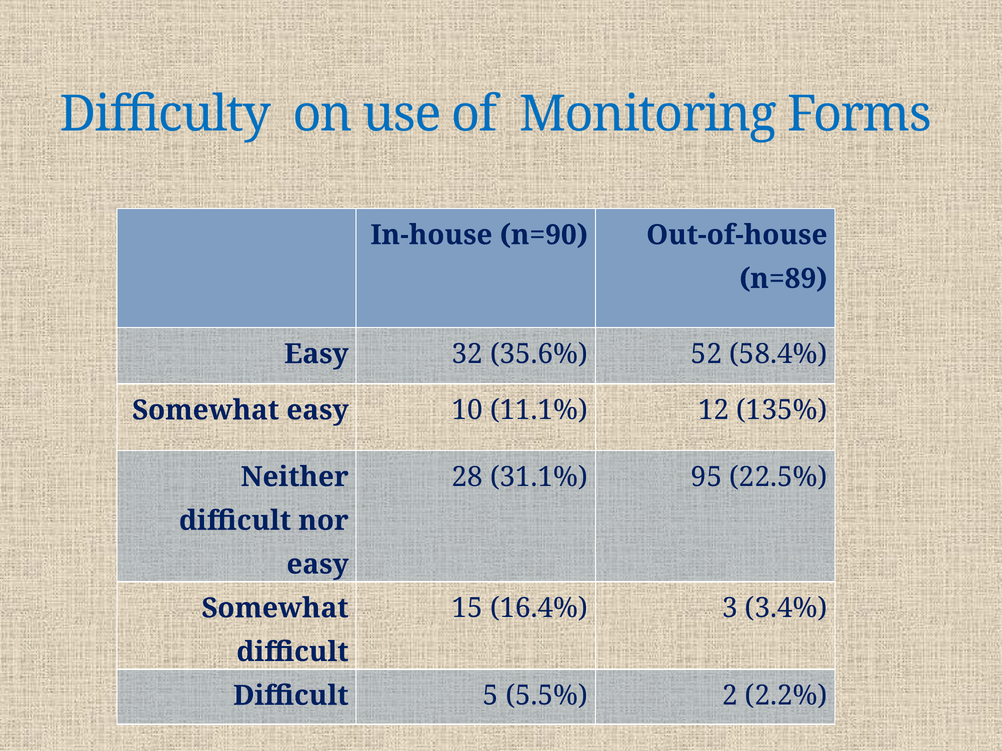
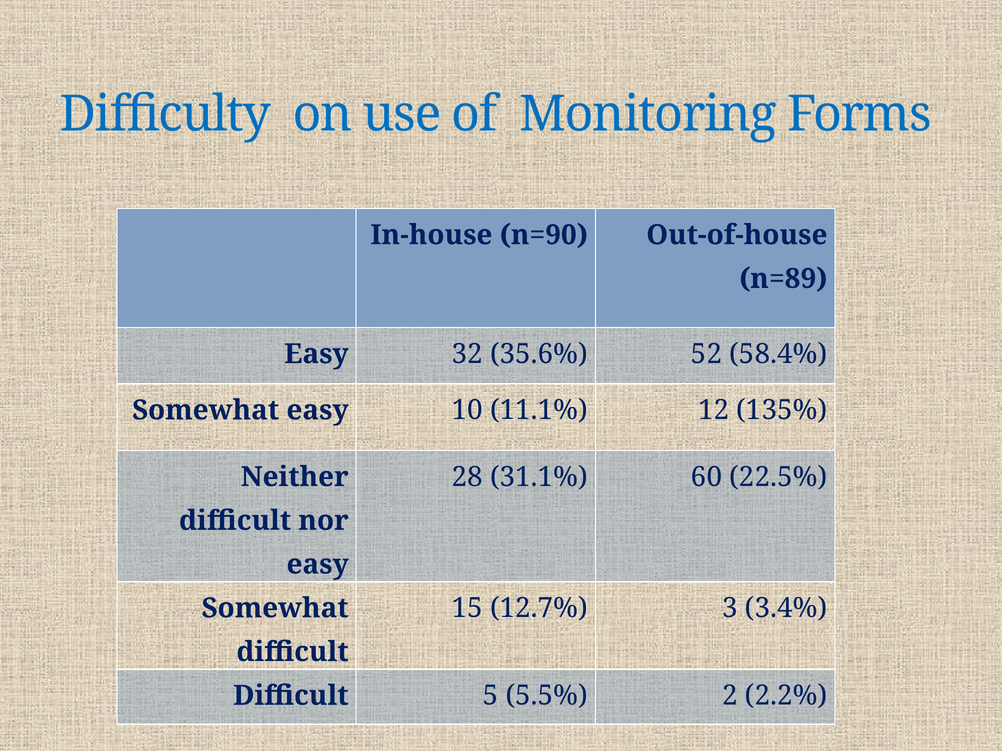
95: 95 -> 60 (707, 477)
16.4%: 16.4% -> 12.7% (539, 609)
